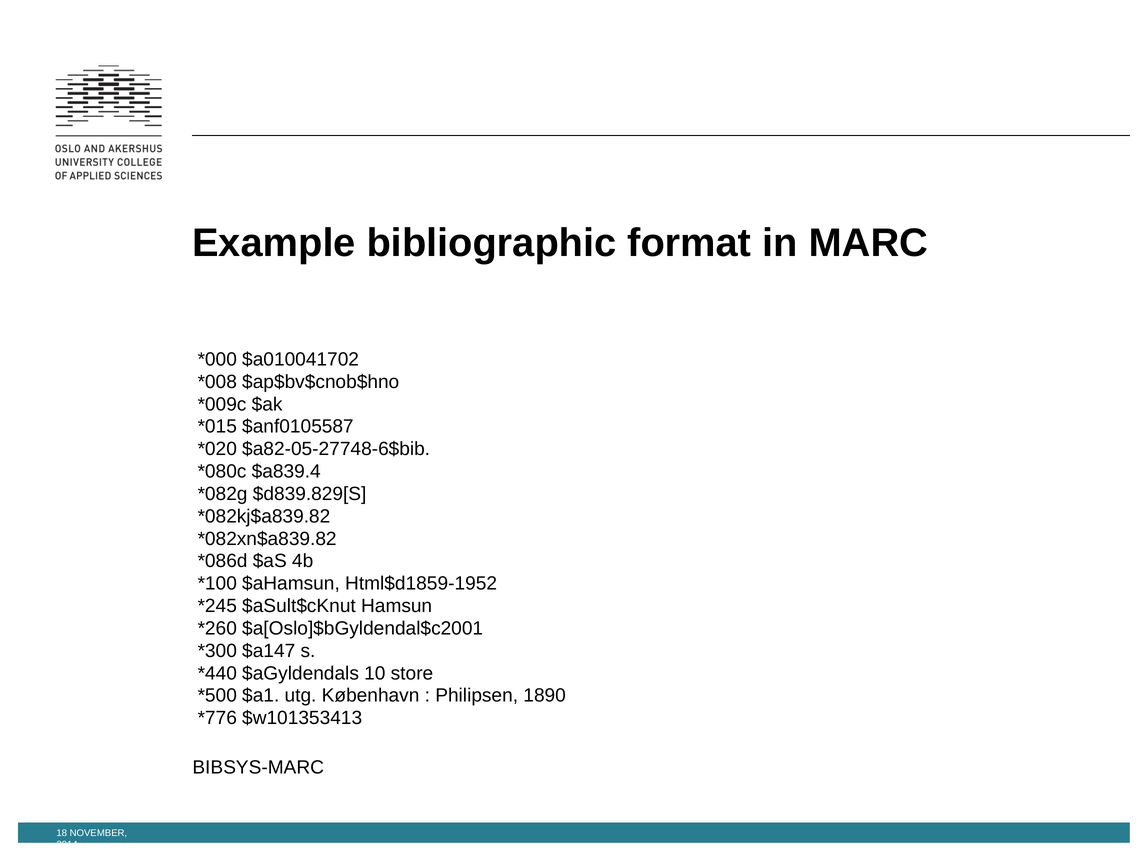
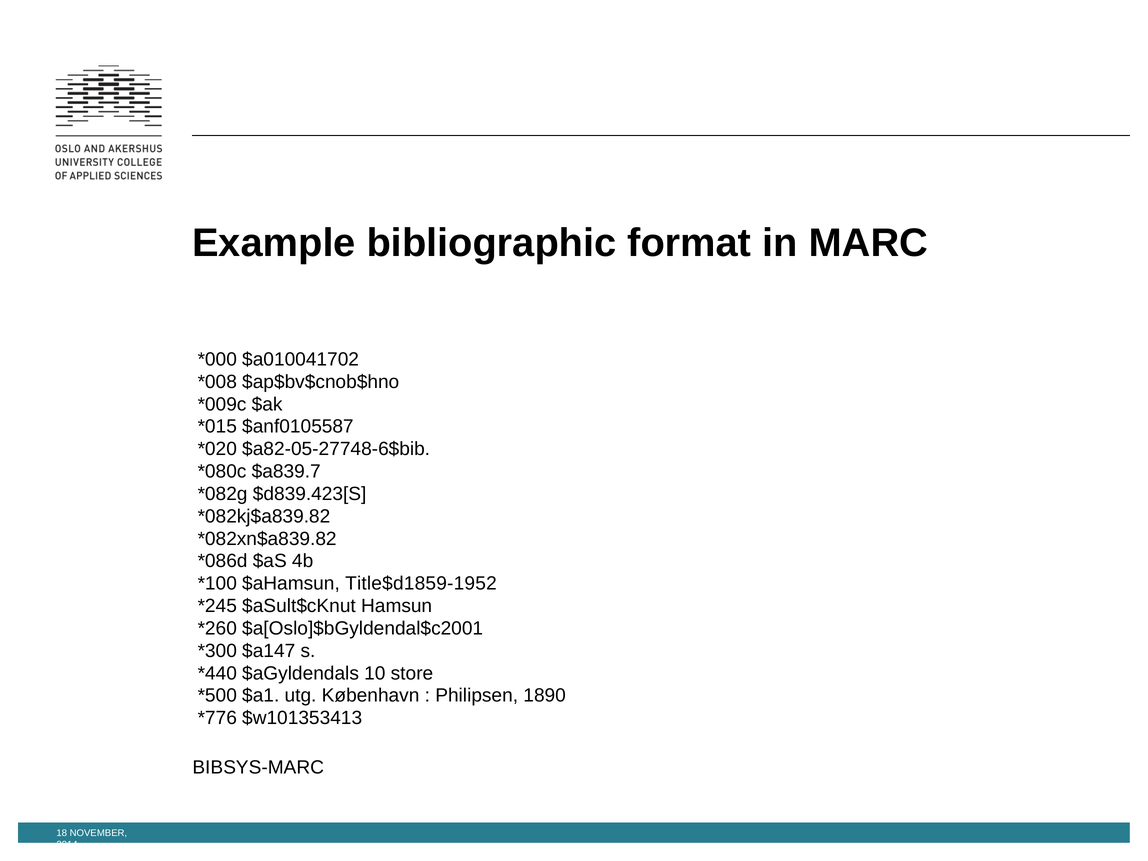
$a839.4: $a839.4 -> $a839.7 (286, 472)
$d839.829[S: $d839.829[S -> $d839.423[S (310, 494)
Html$d1859-1952: Html$d1859-1952 -> Title$d1859-1952 (421, 584)
